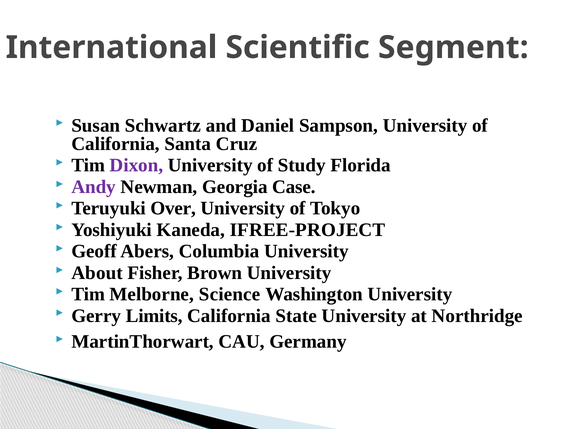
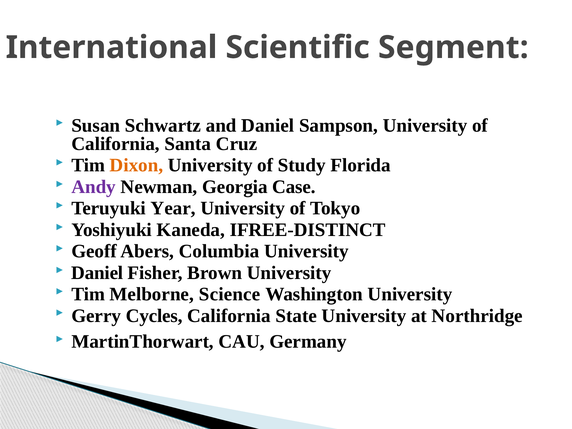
Dixon colour: purple -> orange (136, 165)
Over: Over -> Year (173, 208)
IFREE-PROJECT: IFREE-PROJECT -> IFREE-DISTINCT (308, 230)
About: About -> Daniel (97, 273)
Limits: Limits -> Cycles (154, 316)
